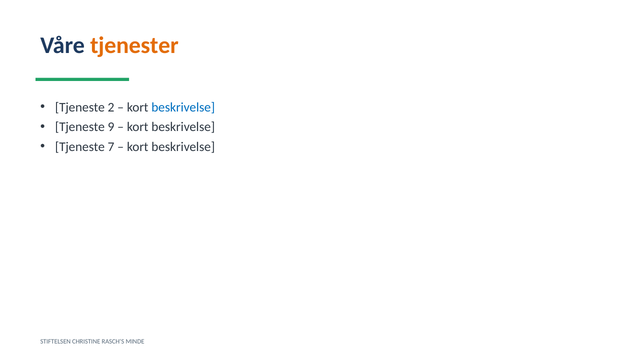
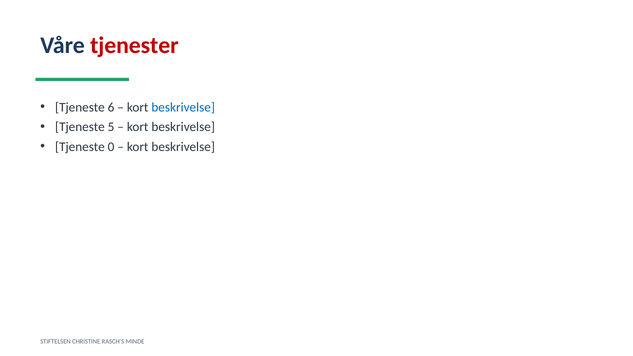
tjenester colour: orange -> red (134, 45)
2: 2 -> 6 (111, 107)
9: 9 -> 5 (111, 127)
7: 7 -> 0 (111, 147)
